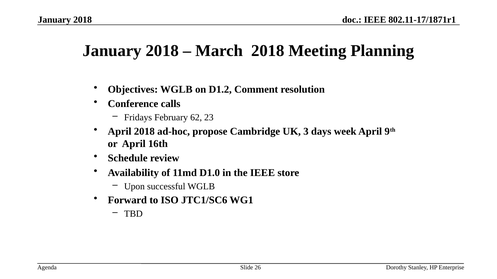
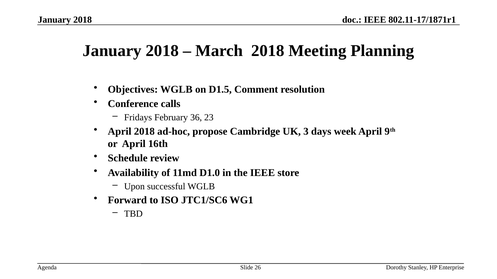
D1.2: D1.2 -> D1.5 (220, 90)
62: 62 -> 36 (196, 118)
